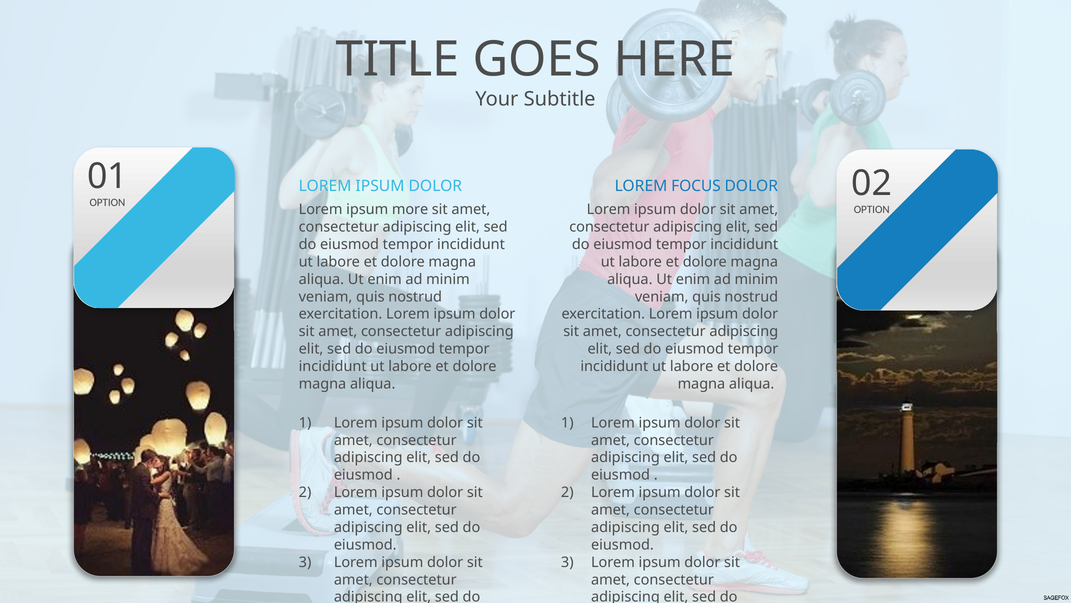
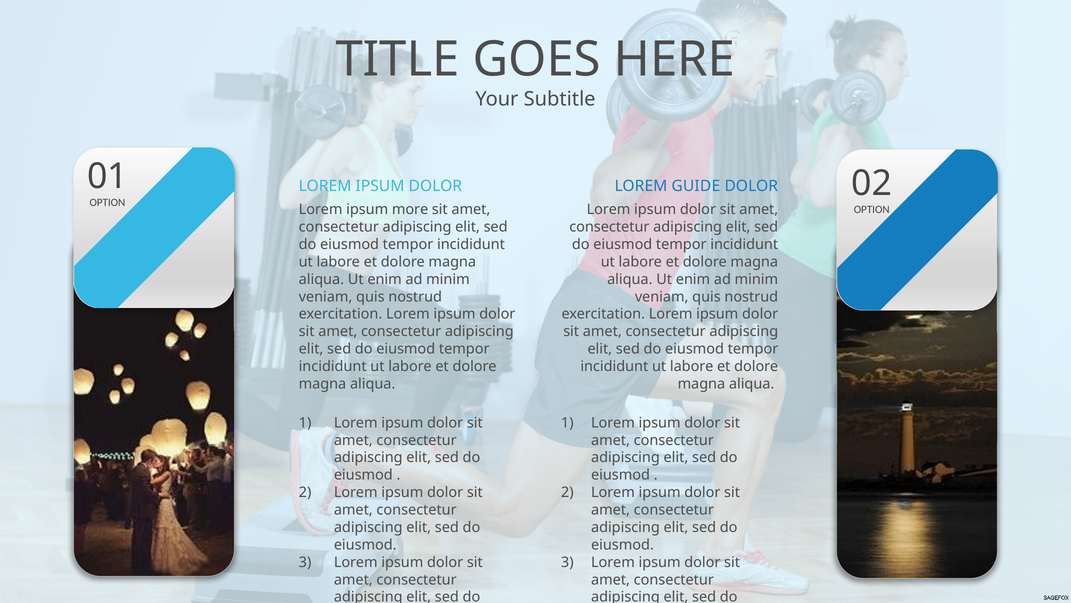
FOCUS: FOCUS -> GUIDE (696, 186)
